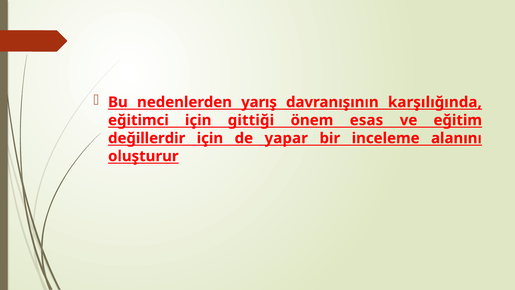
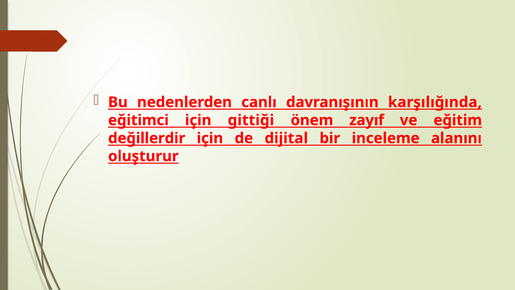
yarış: yarış -> canlı (259, 102)
esas: esas -> zayıf (367, 120)
yapar: yapar -> dijital (286, 138)
